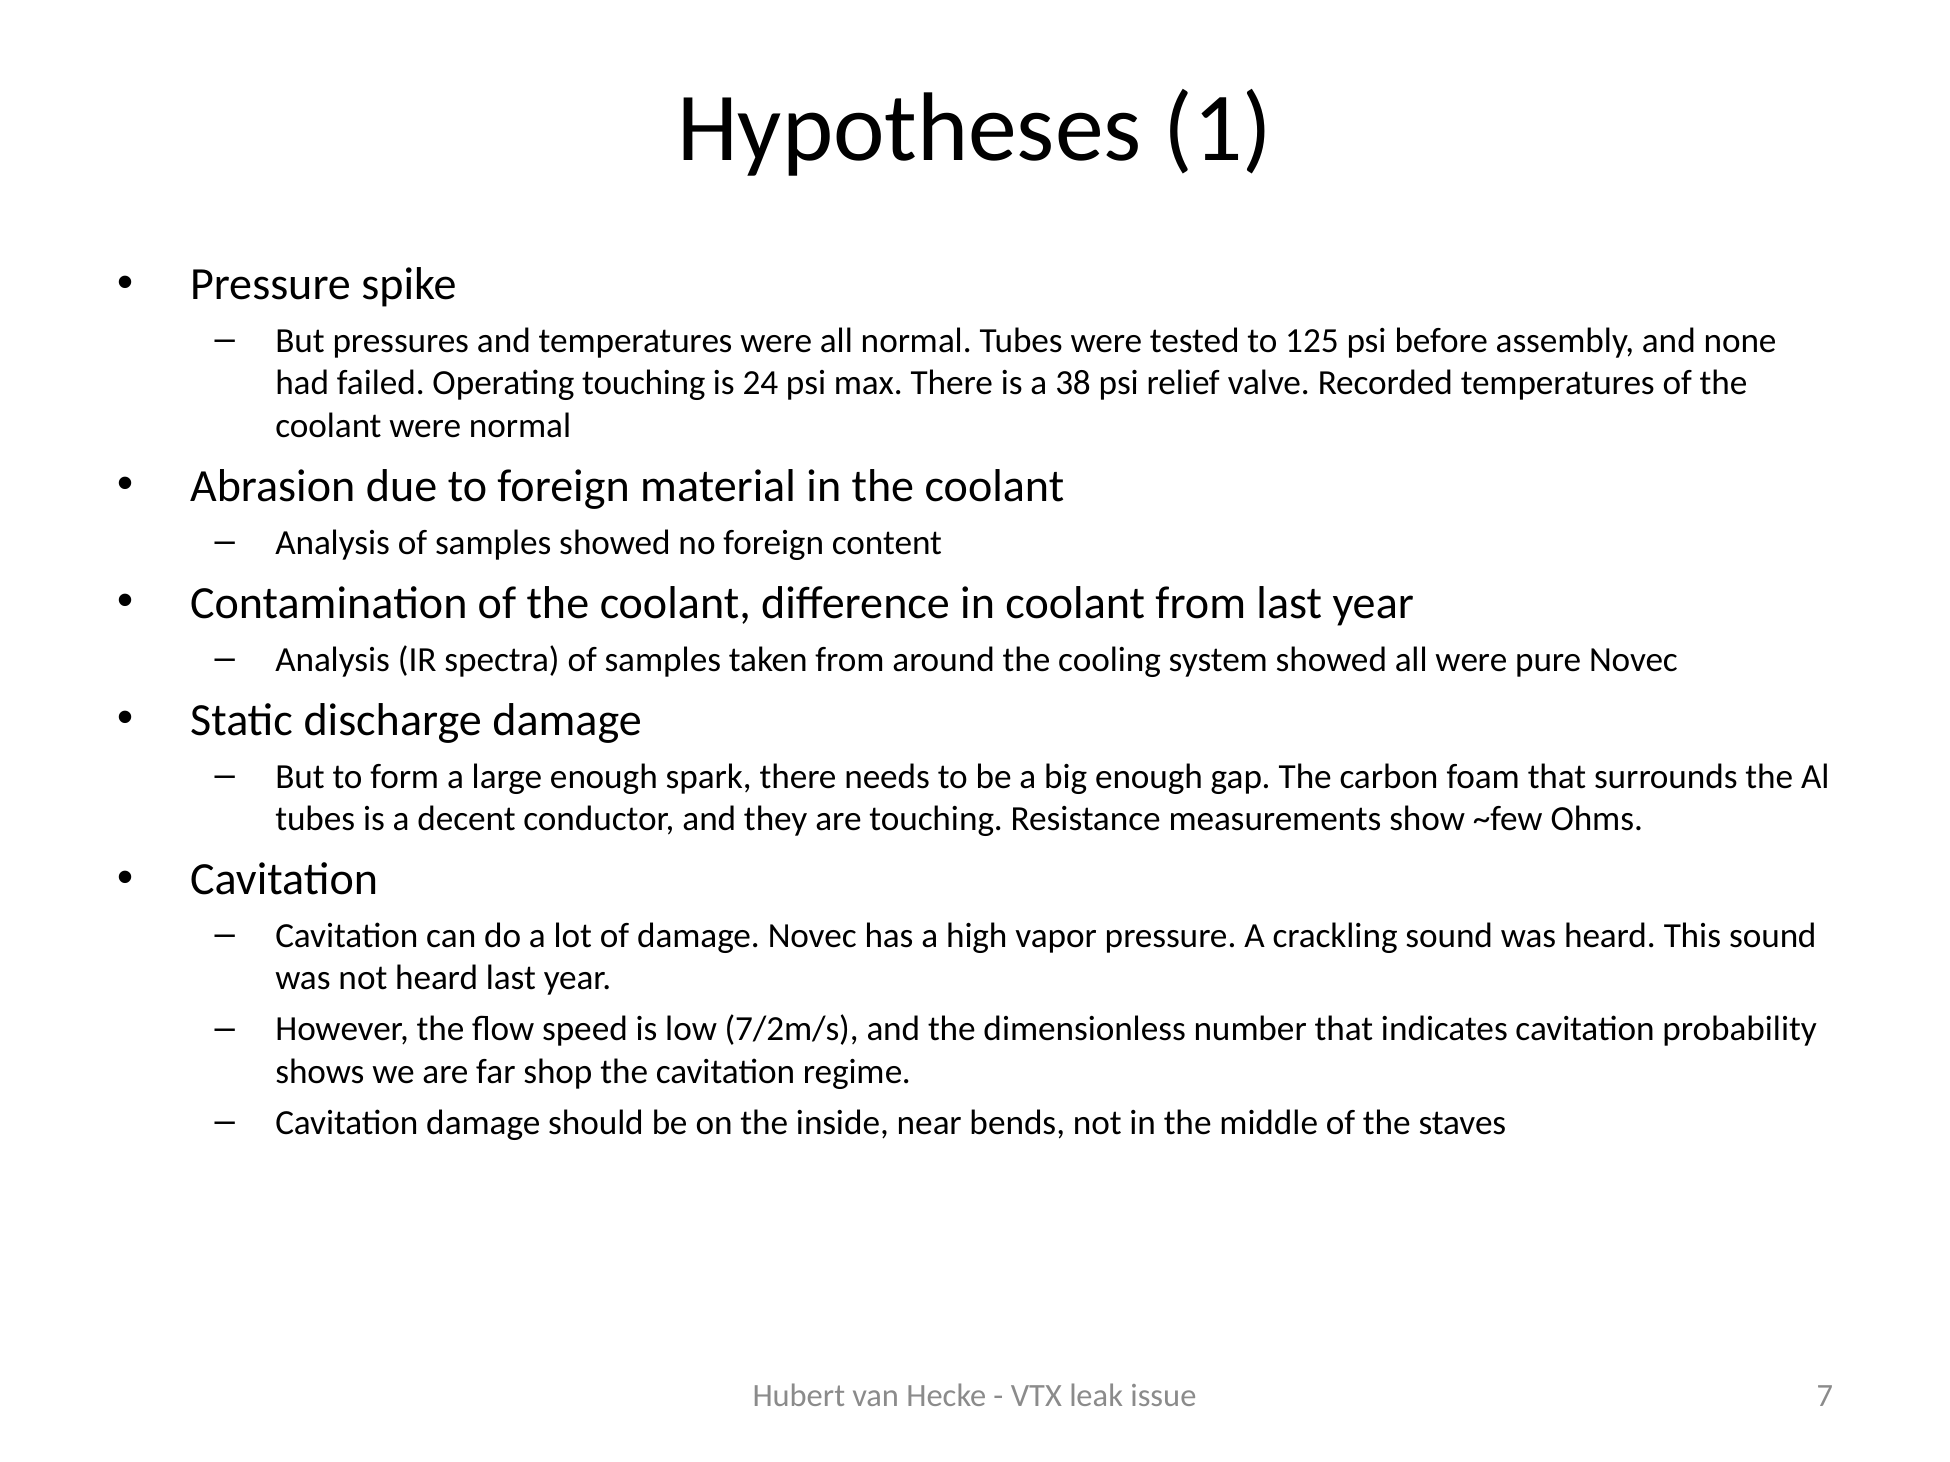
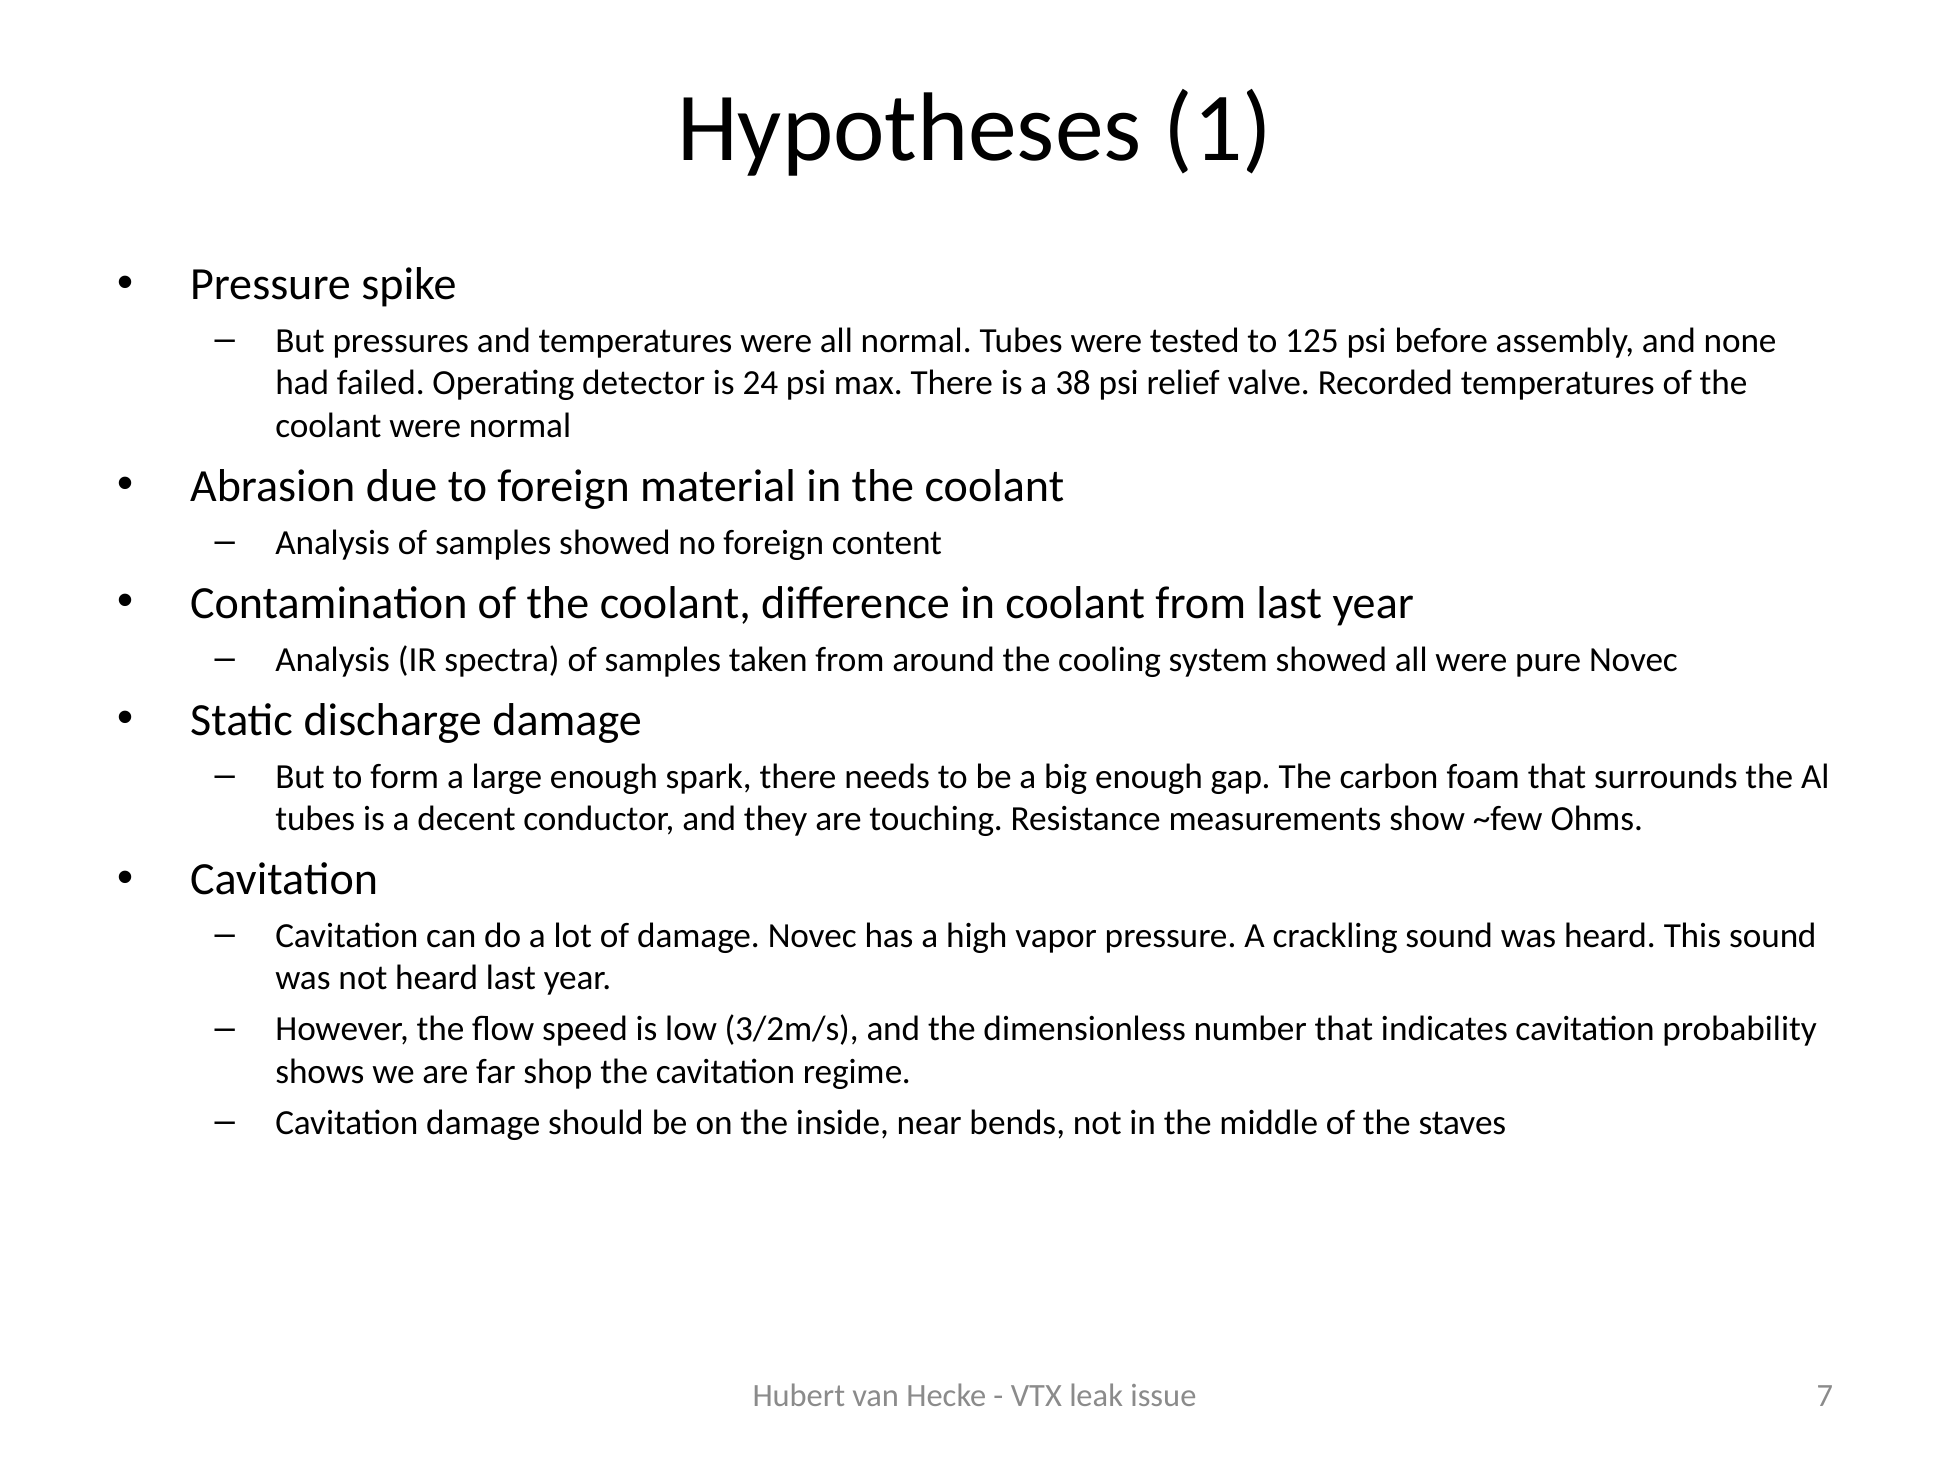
Operating touching: touching -> detector (644, 383)
7/2m/s: 7/2m/s -> 3/2m/s (792, 1030)
